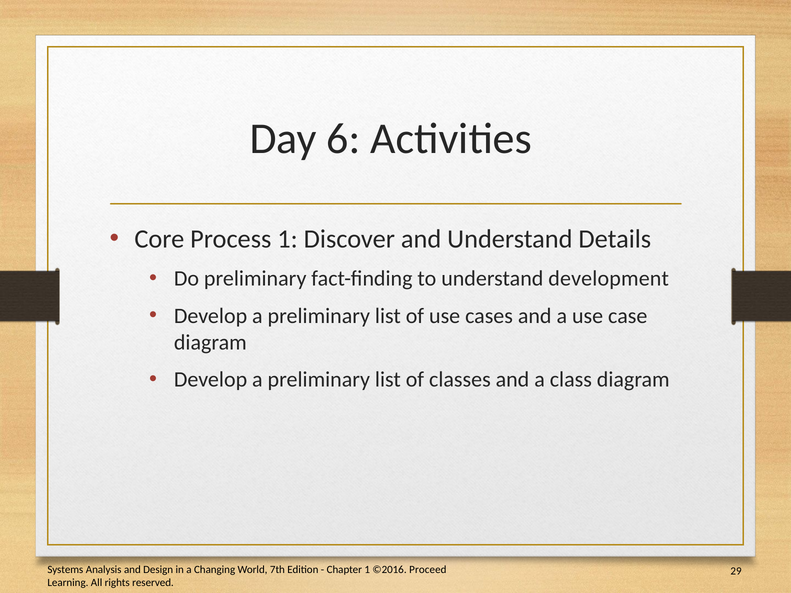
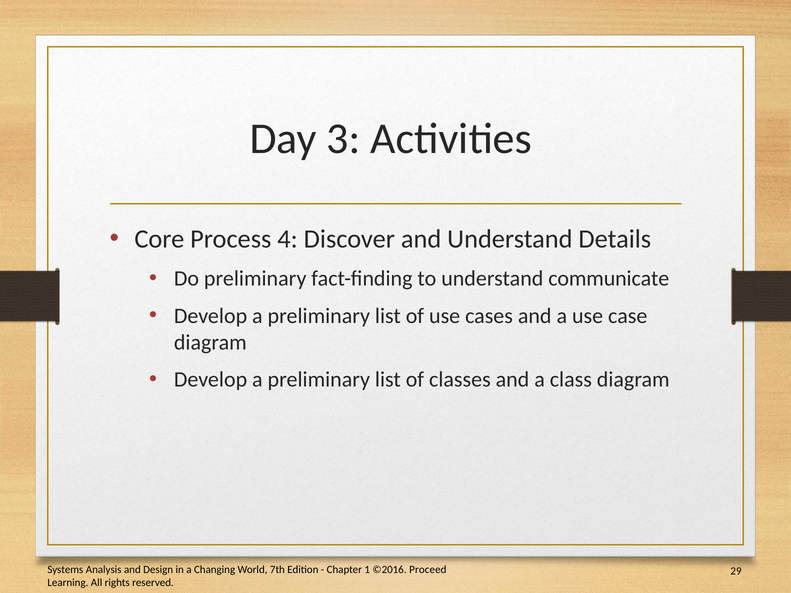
6: 6 -> 3 (343, 139)
Process 1: 1 -> 4 (288, 239)
development: development -> communicate (609, 279)
